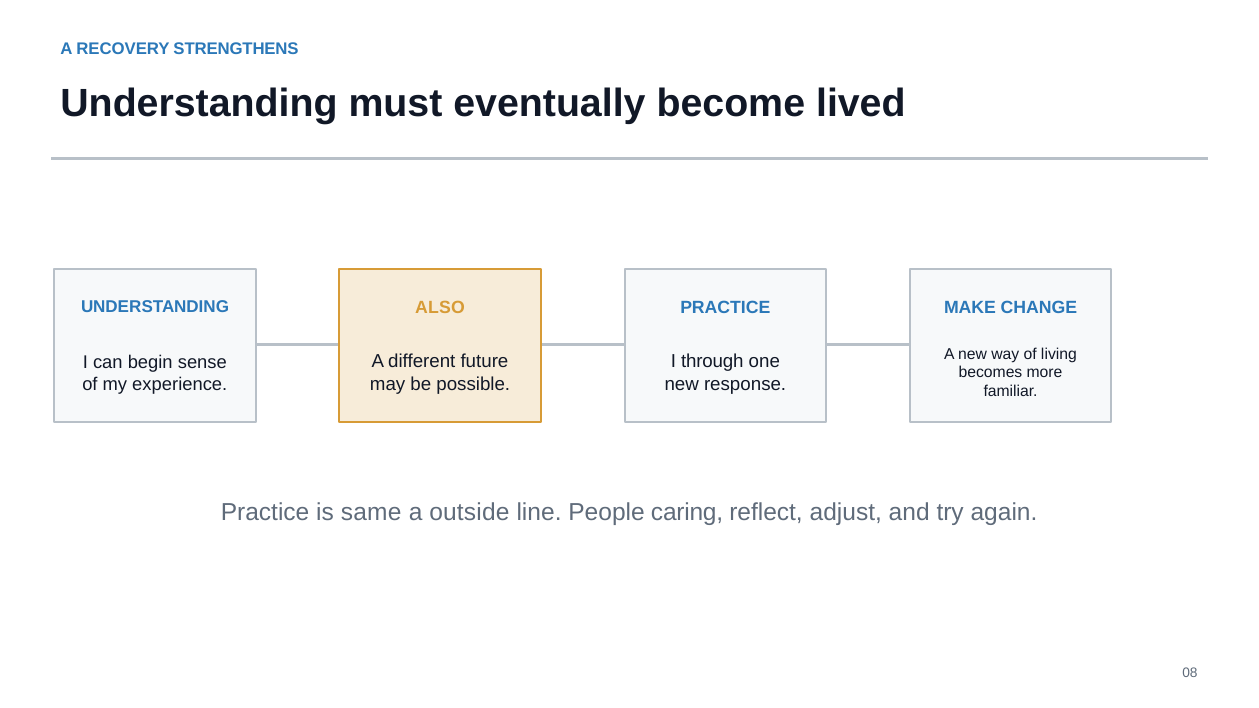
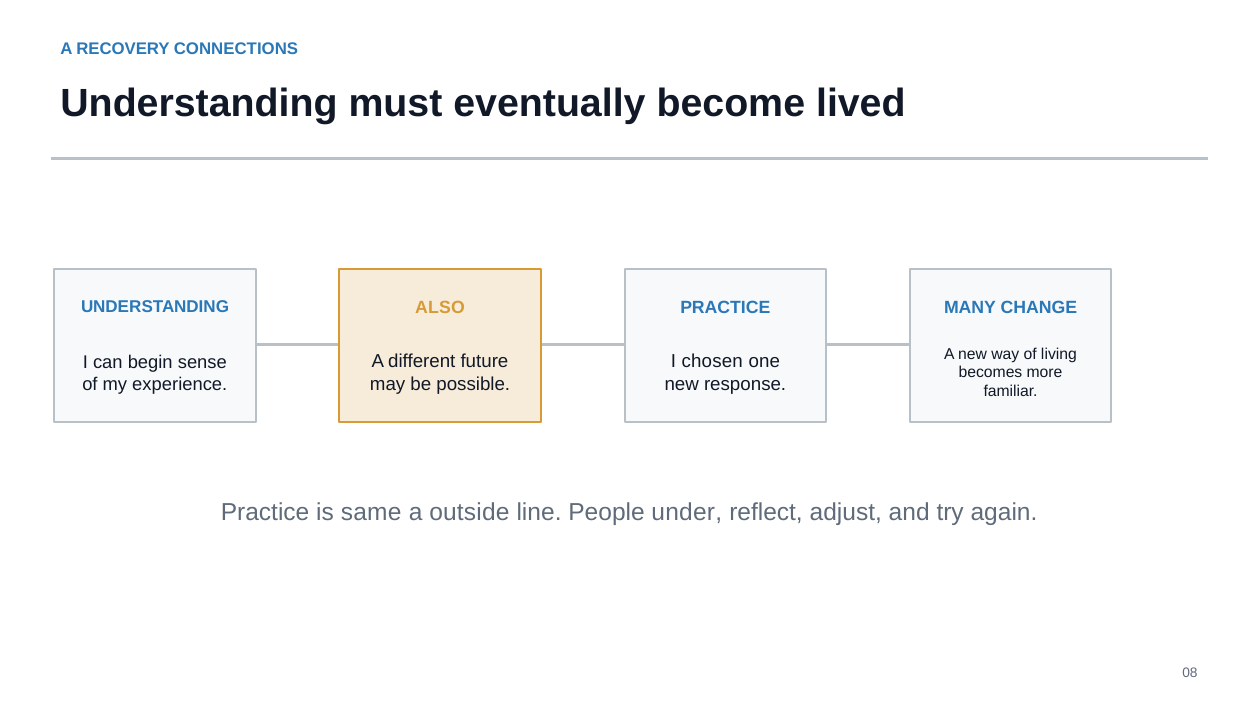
STRENGTHENS: STRENGTHENS -> CONNECTIONS (236, 49)
MAKE: MAKE -> MANY (970, 308)
through: through -> chosen (712, 362)
caring: caring -> under (687, 513)
